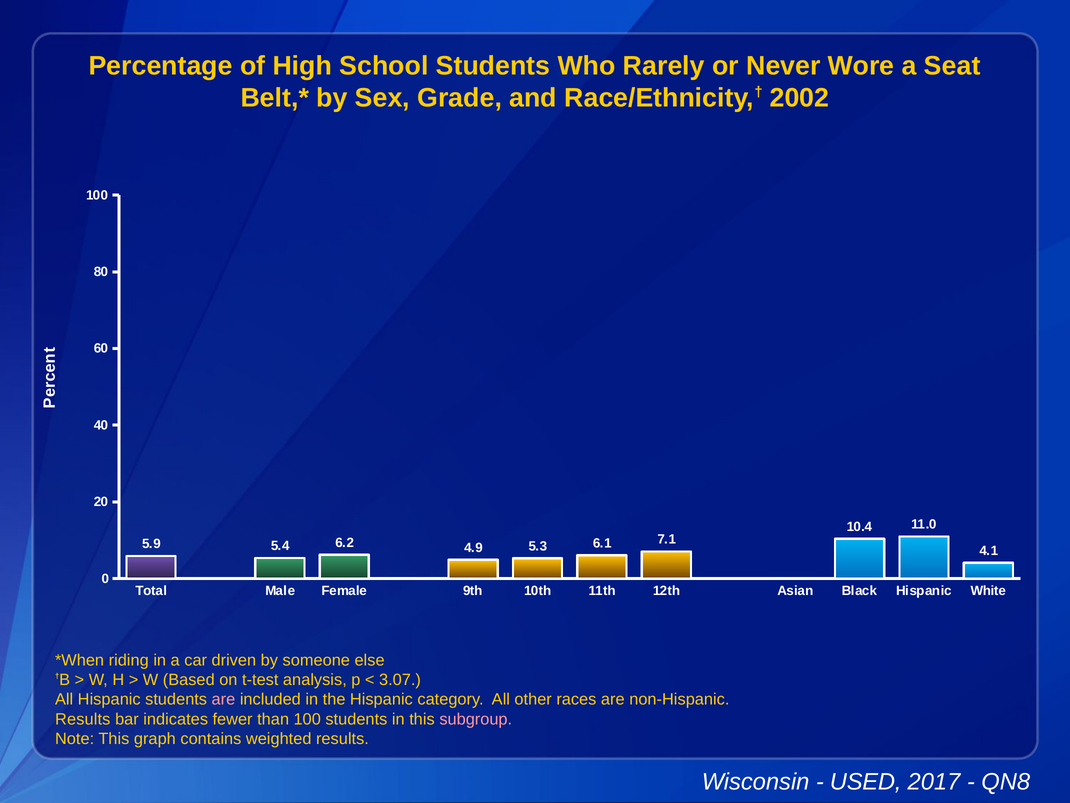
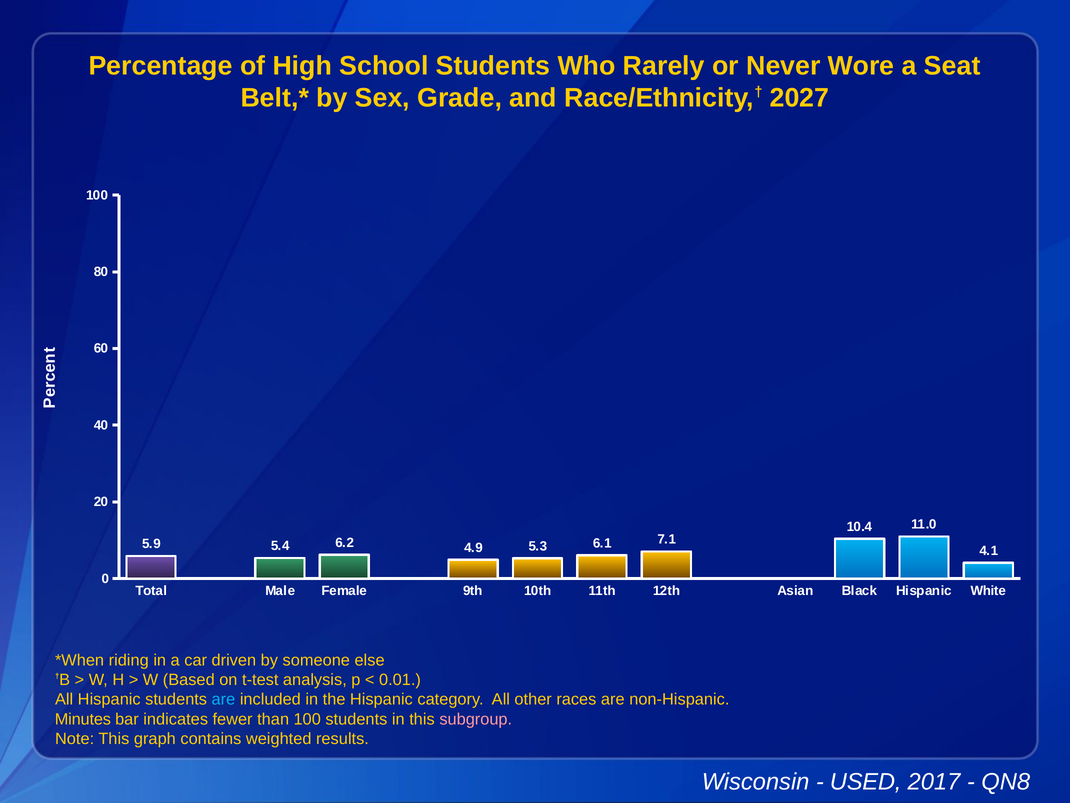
2002: 2002 -> 2027 (799, 98)
3.07: 3.07 -> 0.01 (400, 679)
are colour: pink -> light blue (223, 699)
Results: Results -> Minutes (83, 719)
